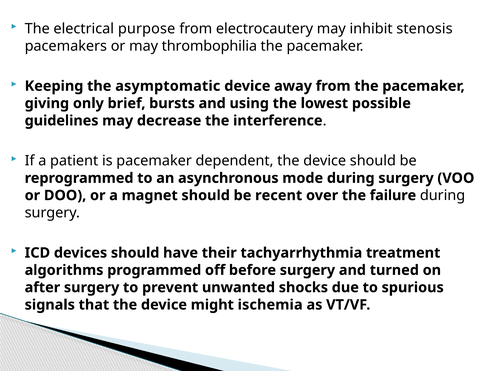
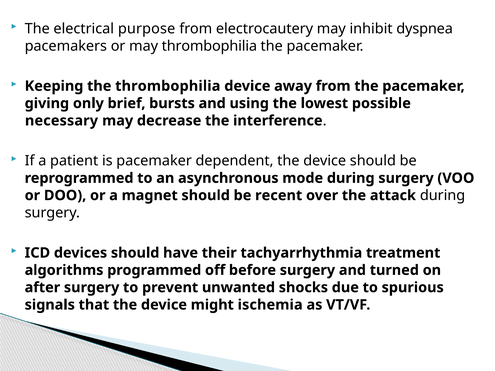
stenosis: stenosis -> dyspnea (425, 29)
the asymptomatic: asymptomatic -> thrombophilia (168, 86)
guidelines: guidelines -> necessary (61, 121)
failure: failure -> attack (393, 196)
